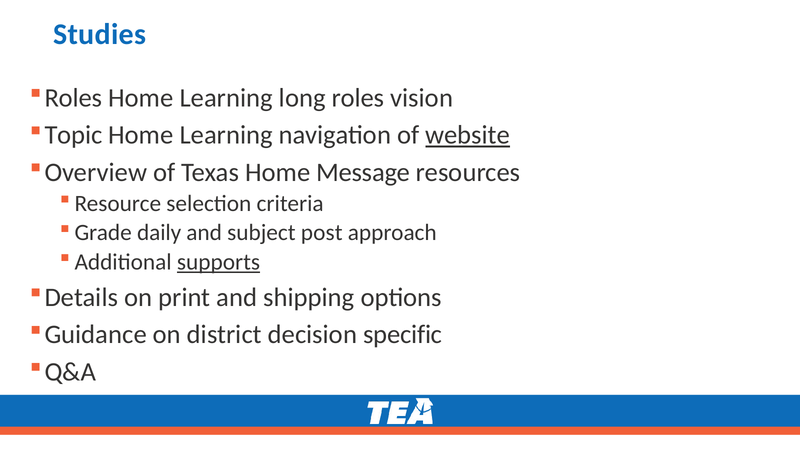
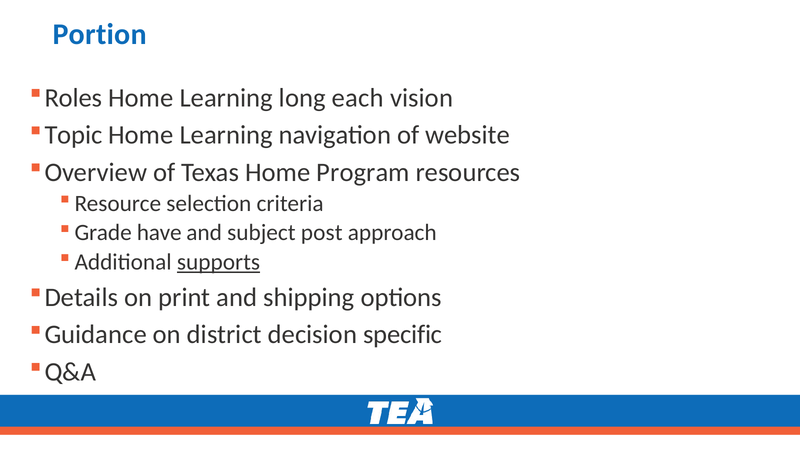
Studies: Studies -> Portion (100, 35)
long roles: roles -> each (358, 98)
website underline: present -> none (468, 135)
Message: Message -> Program (363, 172)
daily: daily -> have (159, 233)
